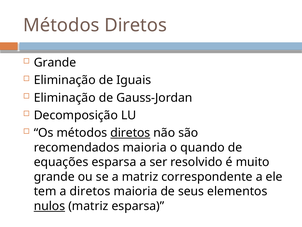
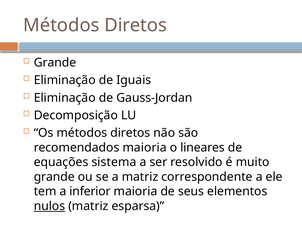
diretos underline: present -> none (130, 133)
quando: quando -> lineares (203, 147)
equações esparsa: esparsa -> sistema (114, 162)
a diretos: diretos -> inferior (90, 191)
